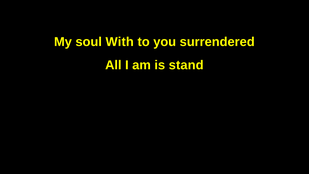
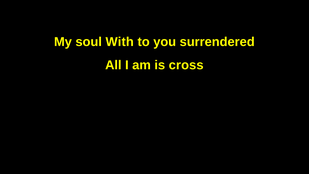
stand: stand -> cross (186, 65)
